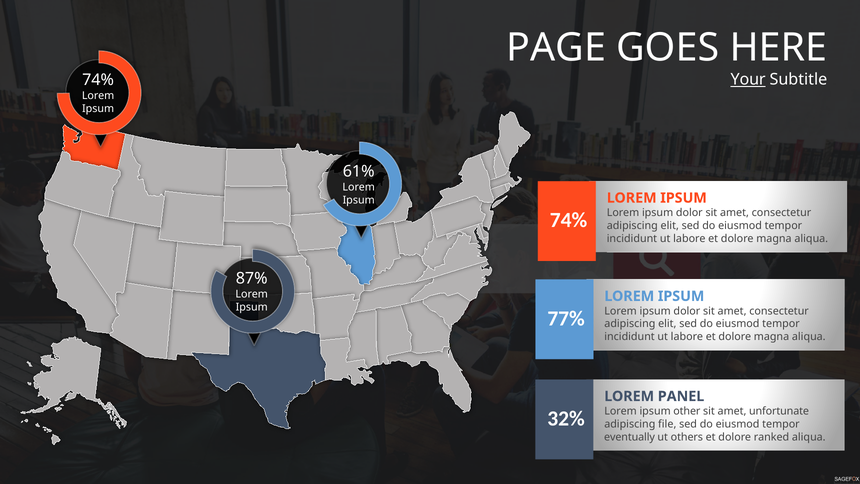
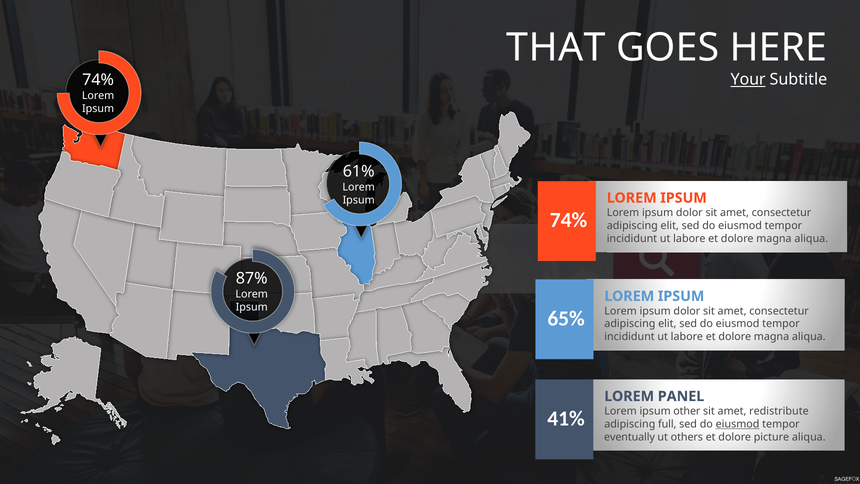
PAGE: PAGE -> THAT (556, 48)
77%: 77% -> 65% (566, 318)
unfortunate: unfortunate -> redistribute (779, 411)
32%: 32% -> 41% (566, 418)
file: file -> full (667, 424)
eiusmod underline: none -> present (738, 424)
ranked: ranked -> picture (771, 437)
